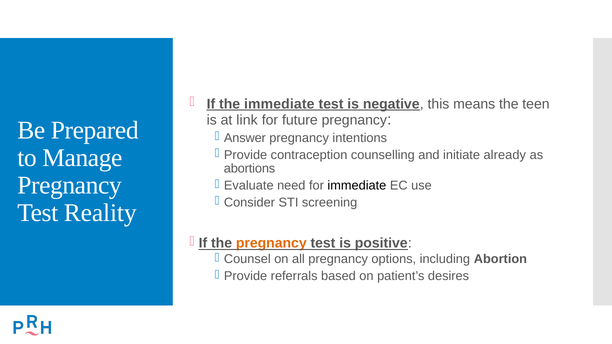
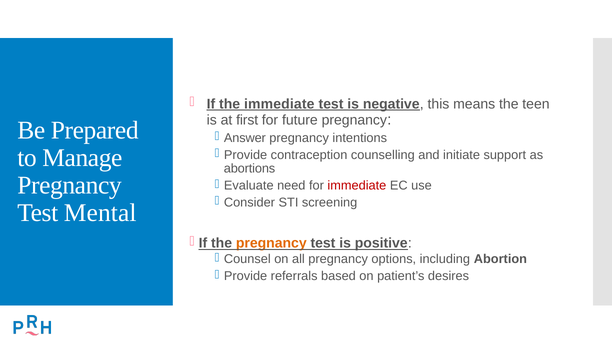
link: link -> first (247, 120)
already: already -> support (505, 155)
immediate colour: black -> red (357, 186)
Reality: Reality -> Mental (100, 213)
